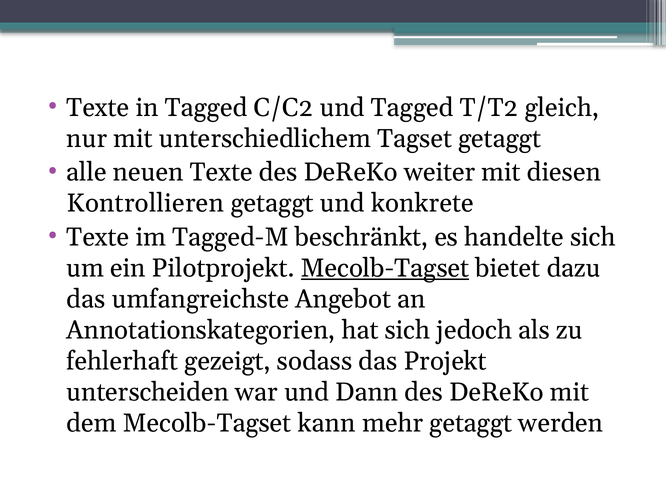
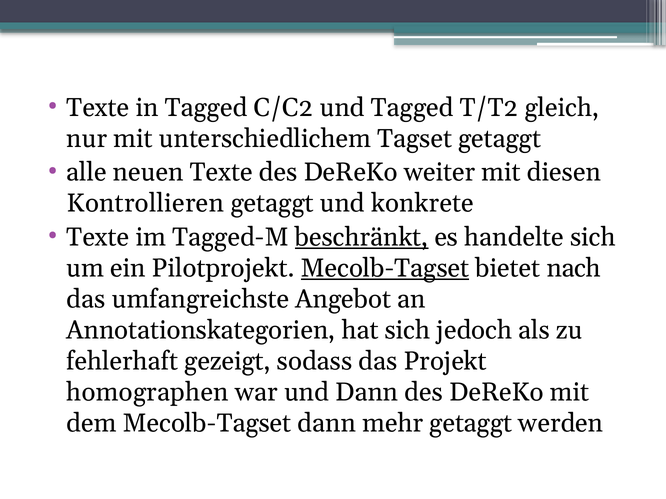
beschränkt underline: none -> present (362, 237)
dazu: dazu -> nach (574, 268)
unterscheiden: unterscheiden -> homographen (148, 392)
Mecolb-Tagset kann: kann -> dann (327, 423)
